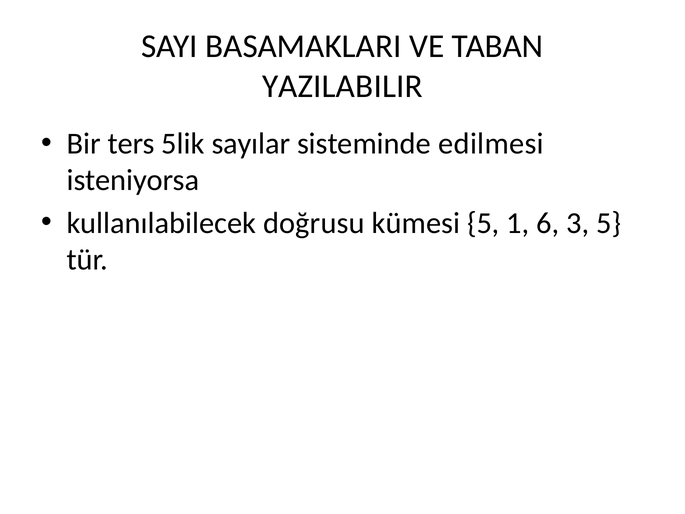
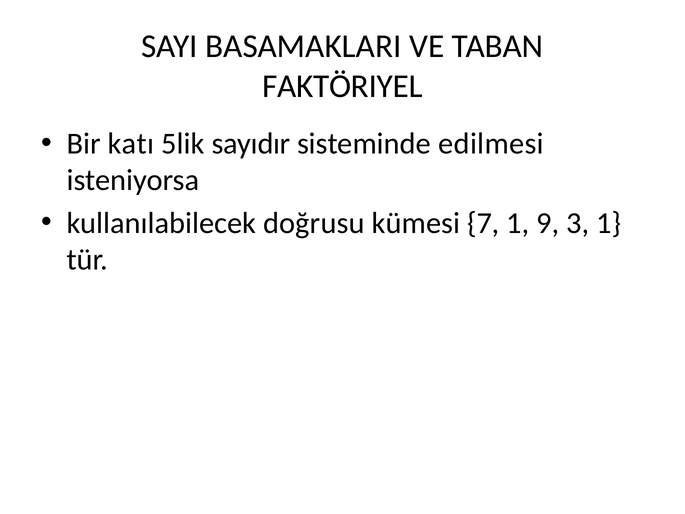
YAZILABILIR: YAZILABILIR -> FAKTÖRIYEL (343, 86)
ters: ters -> katı (131, 144)
sayılar: sayılar -> sayıdır (251, 144)
kümesi 5: 5 -> 7 (483, 223)
6: 6 -> 9 (548, 223)
3 5: 5 -> 1 (609, 223)
